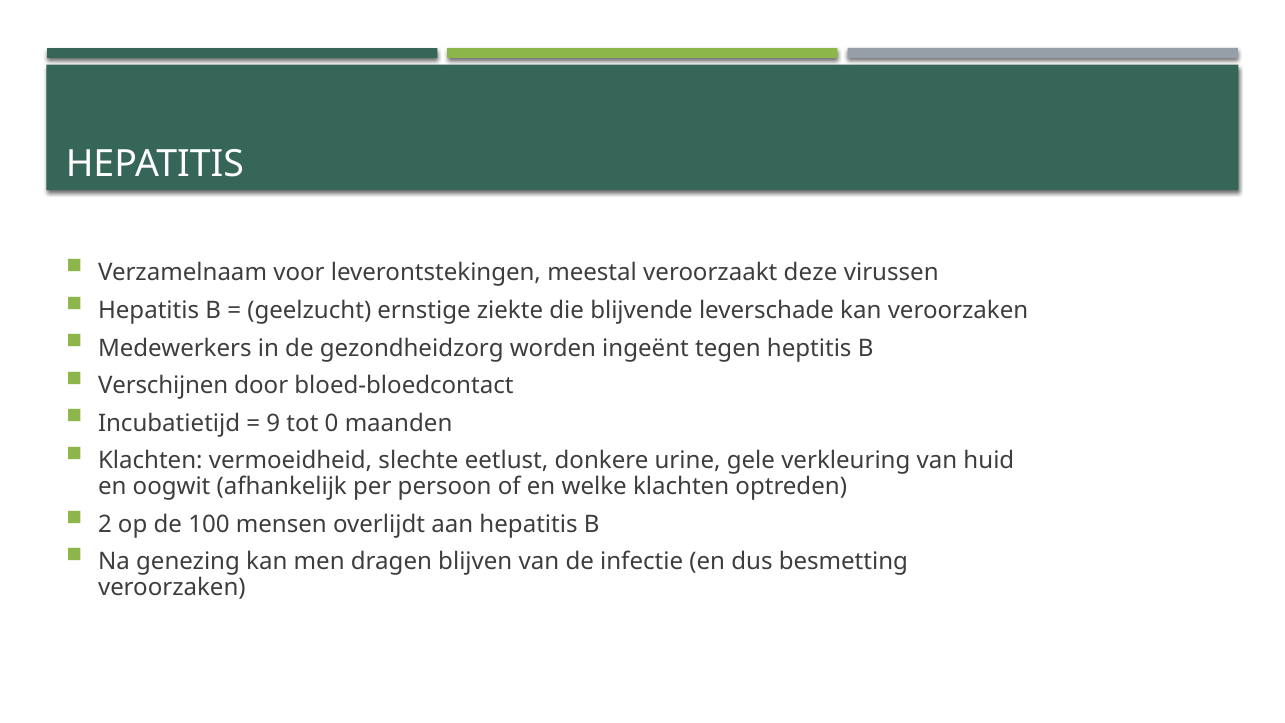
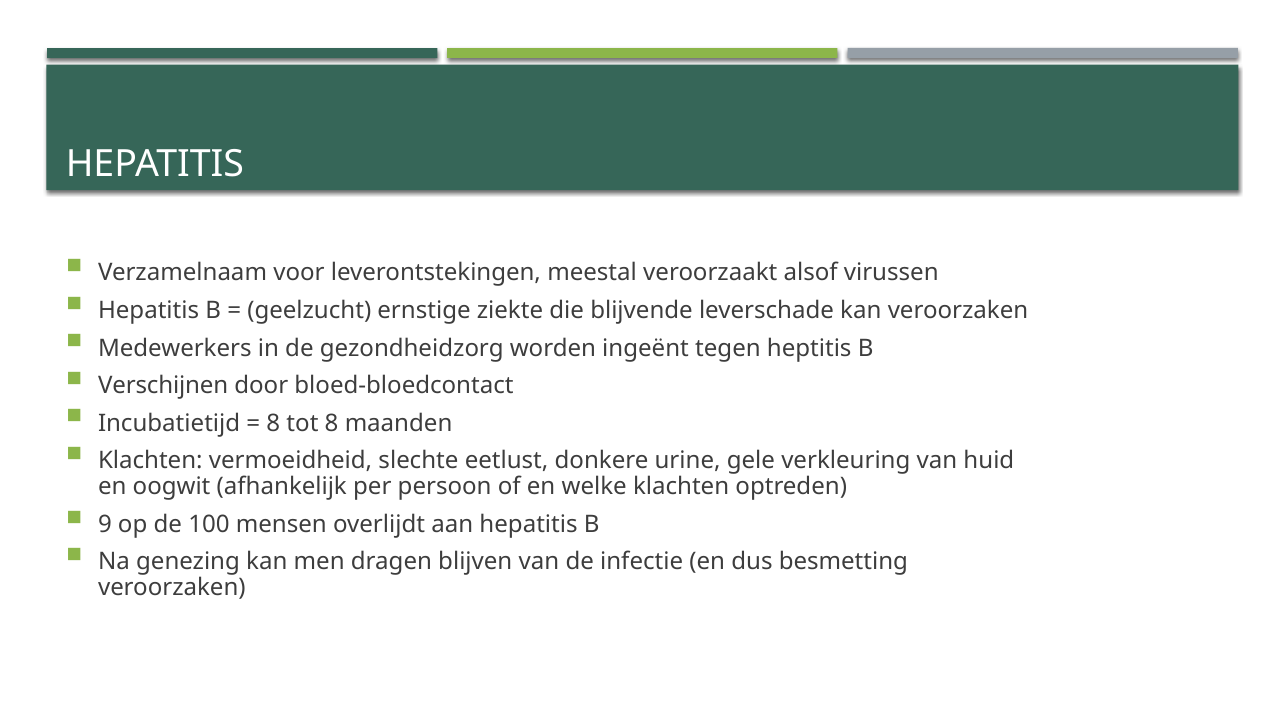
deze: deze -> alsof (811, 273)
9: 9 -> 8 (273, 423)
tot 0: 0 -> 8 (332, 423)
2: 2 -> 9 (105, 524)
